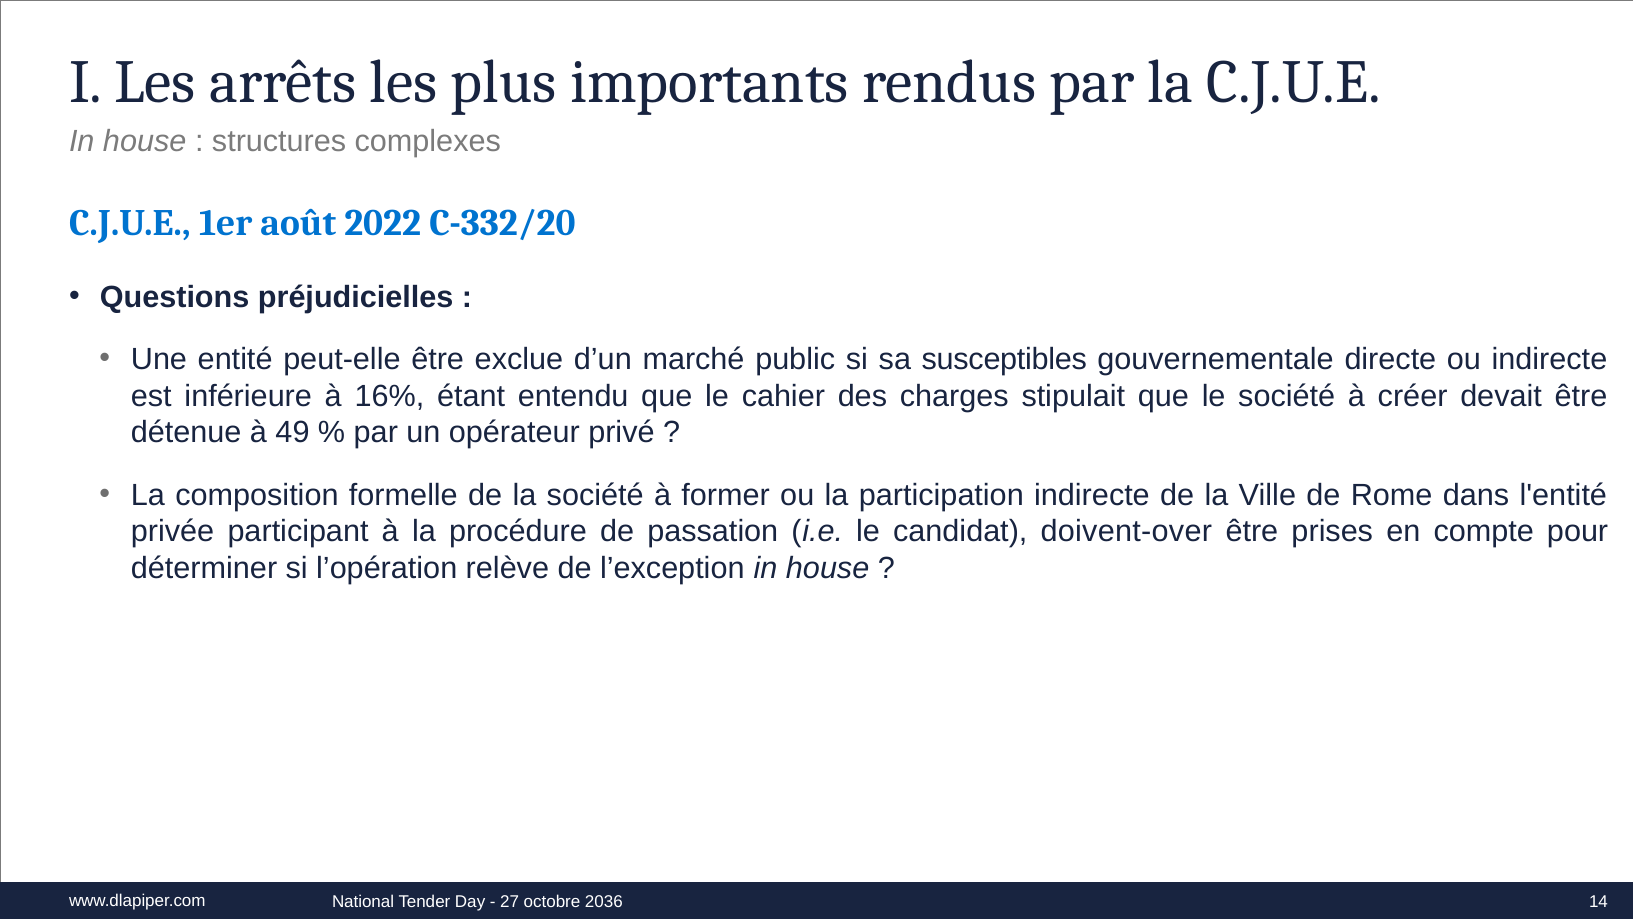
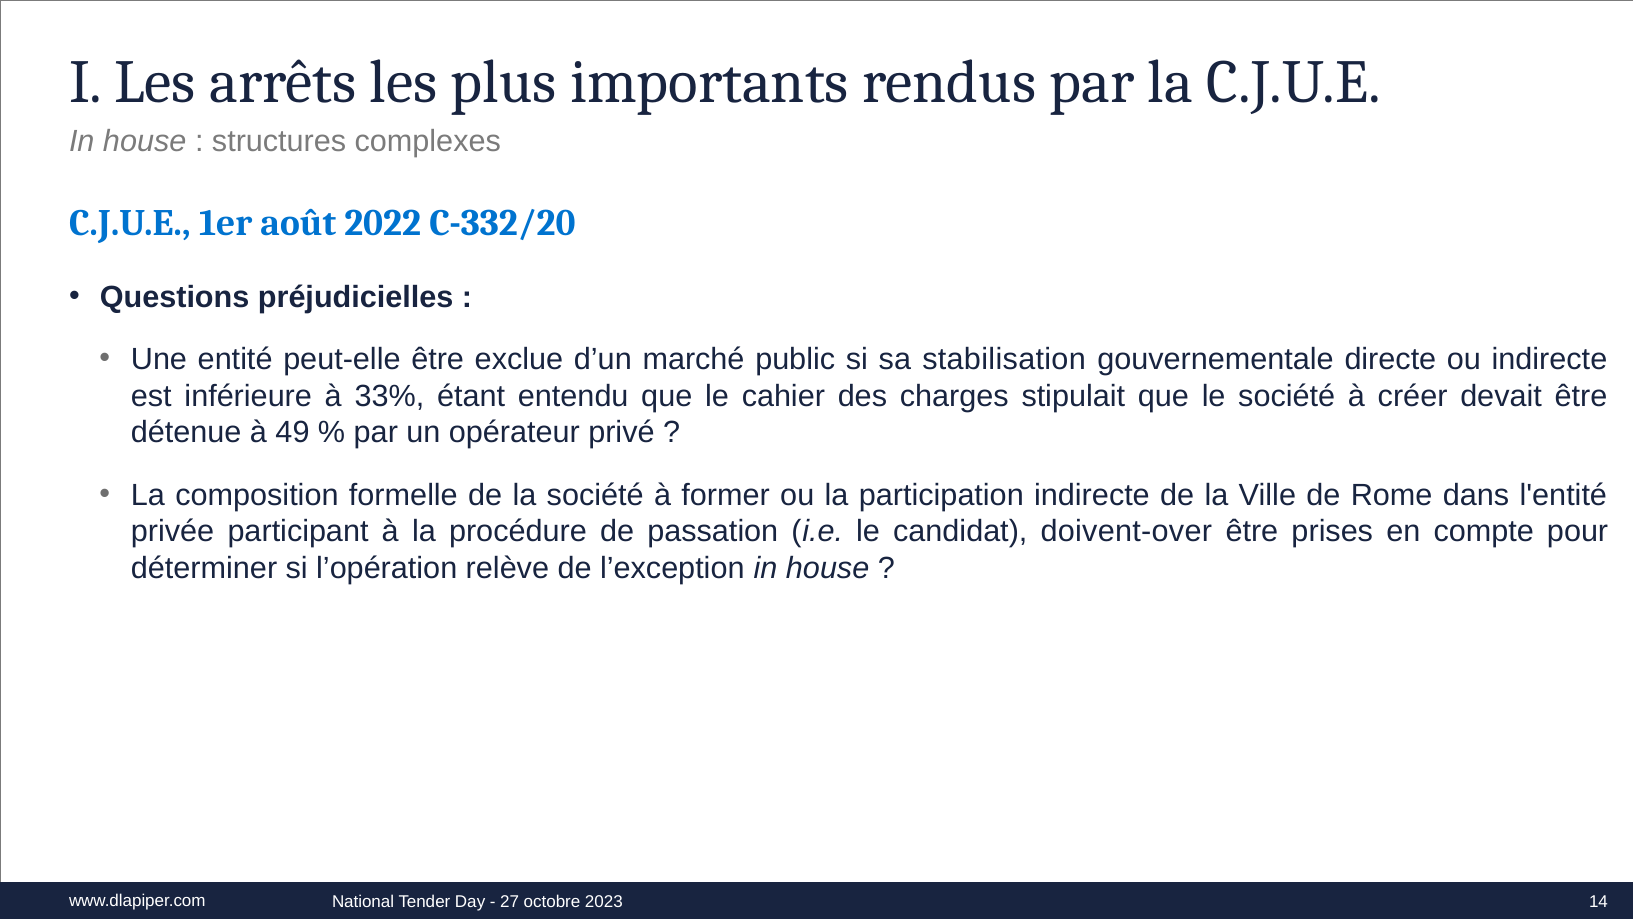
susceptibles: susceptibles -> stabilisation (1004, 359)
16%: 16% -> 33% (389, 396)
2036: 2036 -> 2023 (604, 902)
